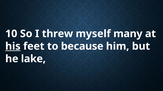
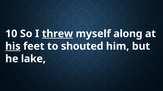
threw underline: none -> present (57, 34)
many: many -> along (128, 34)
because: because -> shouted (82, 47)
